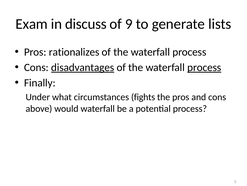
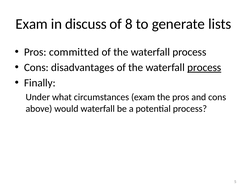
9: 9 -> 8 (129, 24)
rationalizes: rationalizes -> committed (74, 52)
disadvantages underline: present -> none (83, 67)
circumstances fights: fights -> exam (143, 97)
